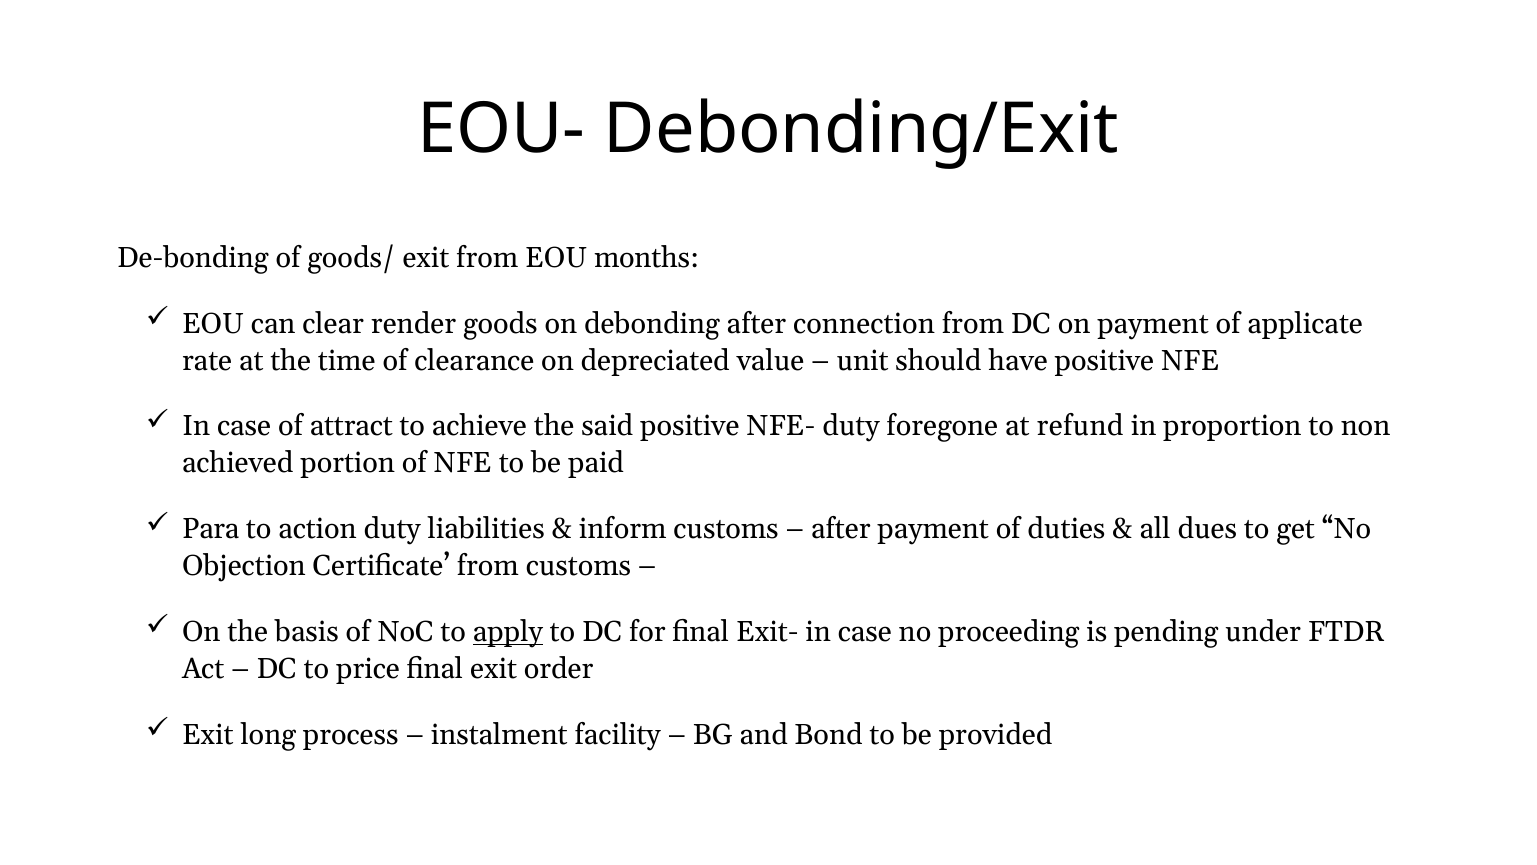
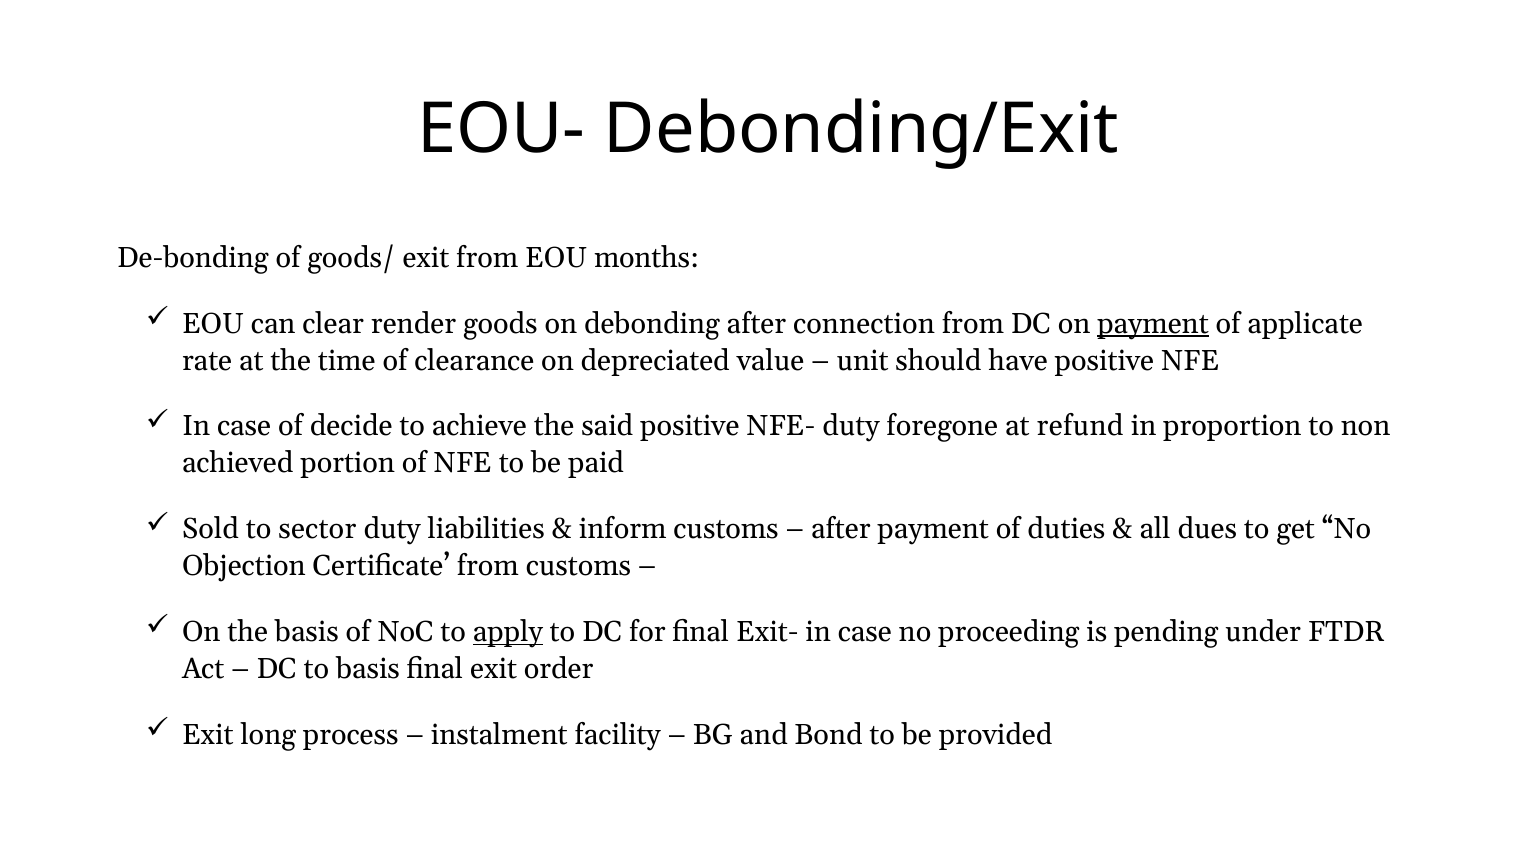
payment underline: none -> present (1153, 323)
attract: attract -> decide (351, 426)
Para: Para -> Sold (211, 529)
action: action -> sector (317, 529)
to price: price -> basis (368, 669)
